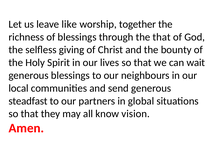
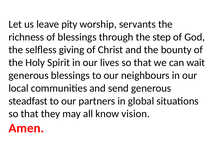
like: like -> pity (69, 24)
together: together -> servants (137, 24)
the that: that -> step (162, 37)
